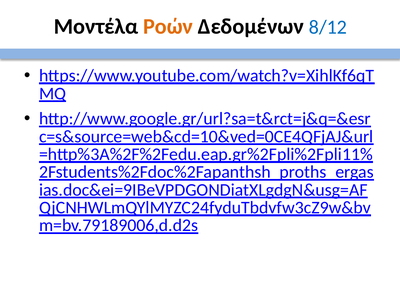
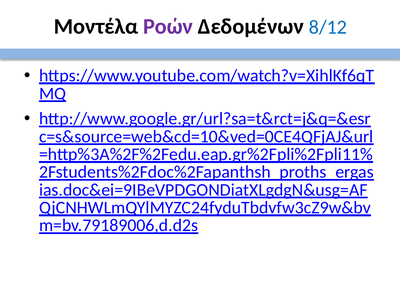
Ροών colour: orange -> purple (168, 27)
